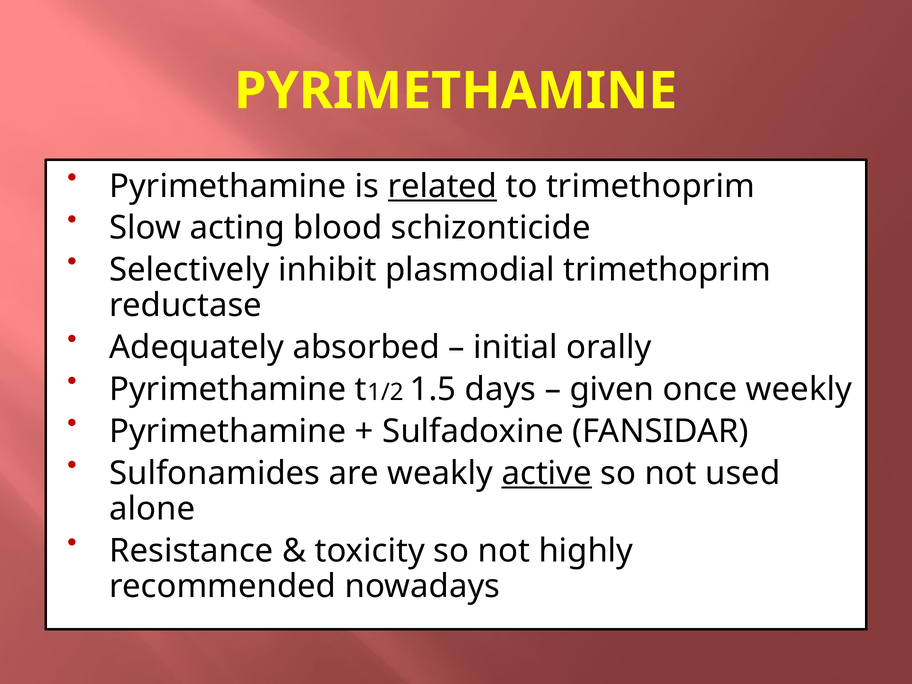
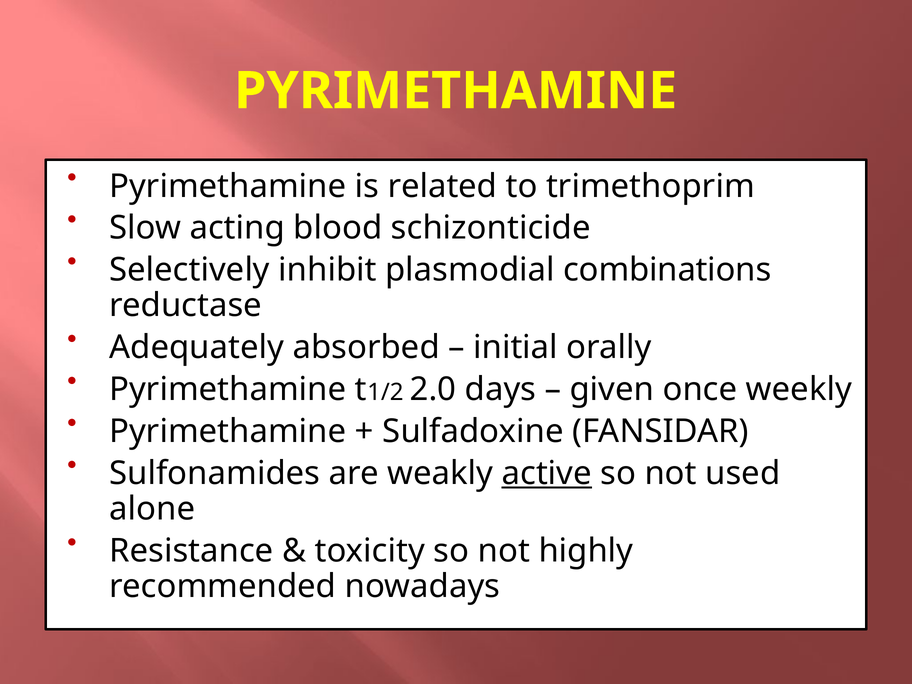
related underline: present -> none (443, 186)
plasmodial trimethoprim: trimethoprim -> combinations (667, 270)
1.5: 1.5 -> 2.0 (433, 389)
